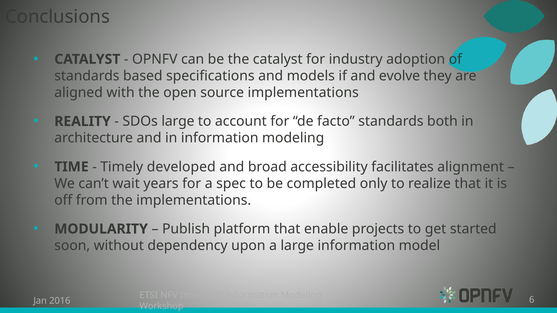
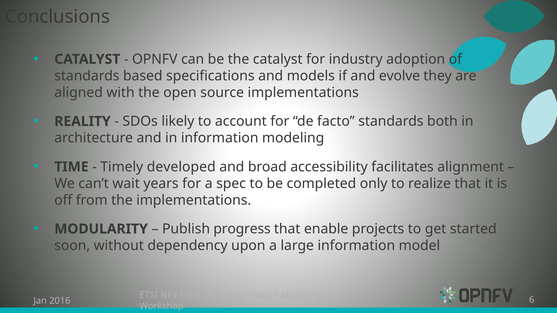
SDOs large: large -> likely (178, 121)
platform: platform -> progress (242, 229)
